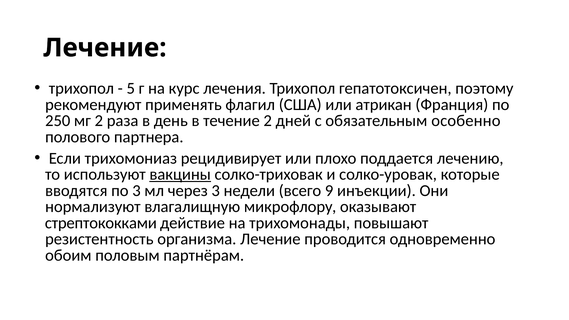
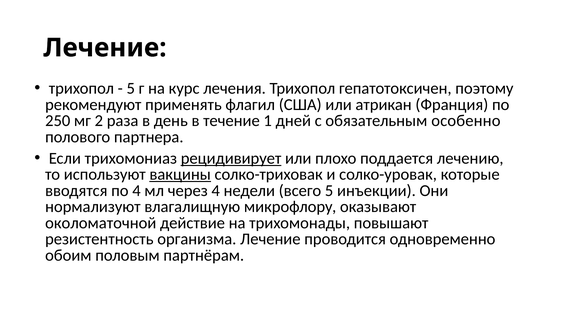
течение 2: 2 -> 1 (268, 121)
рецидивирует underline: none -> present (231, 158)
по 3: 3 -> 4 (136, 191)
через 3: 3 -> 4 (216, 191)
всего 9: 9 -> 5 (329, 191)
стрептококками: стрептококками -> околоматочной (101, 223)
